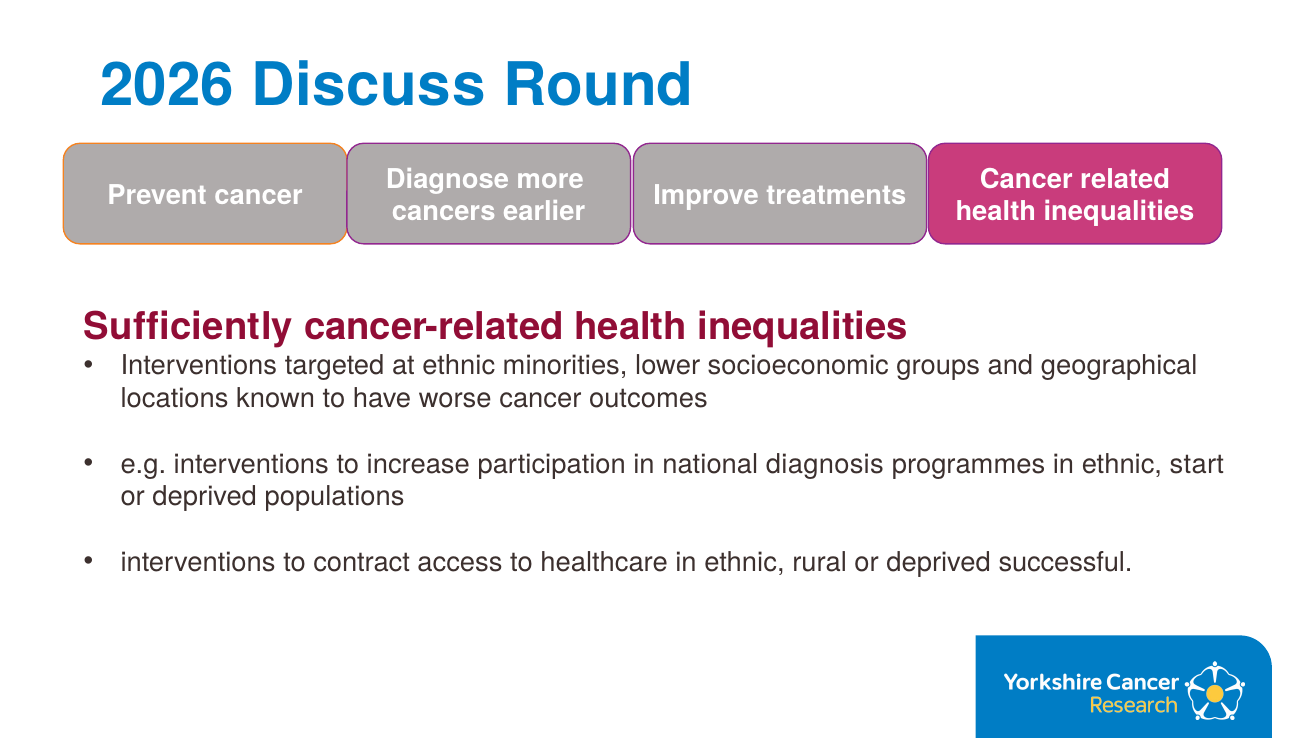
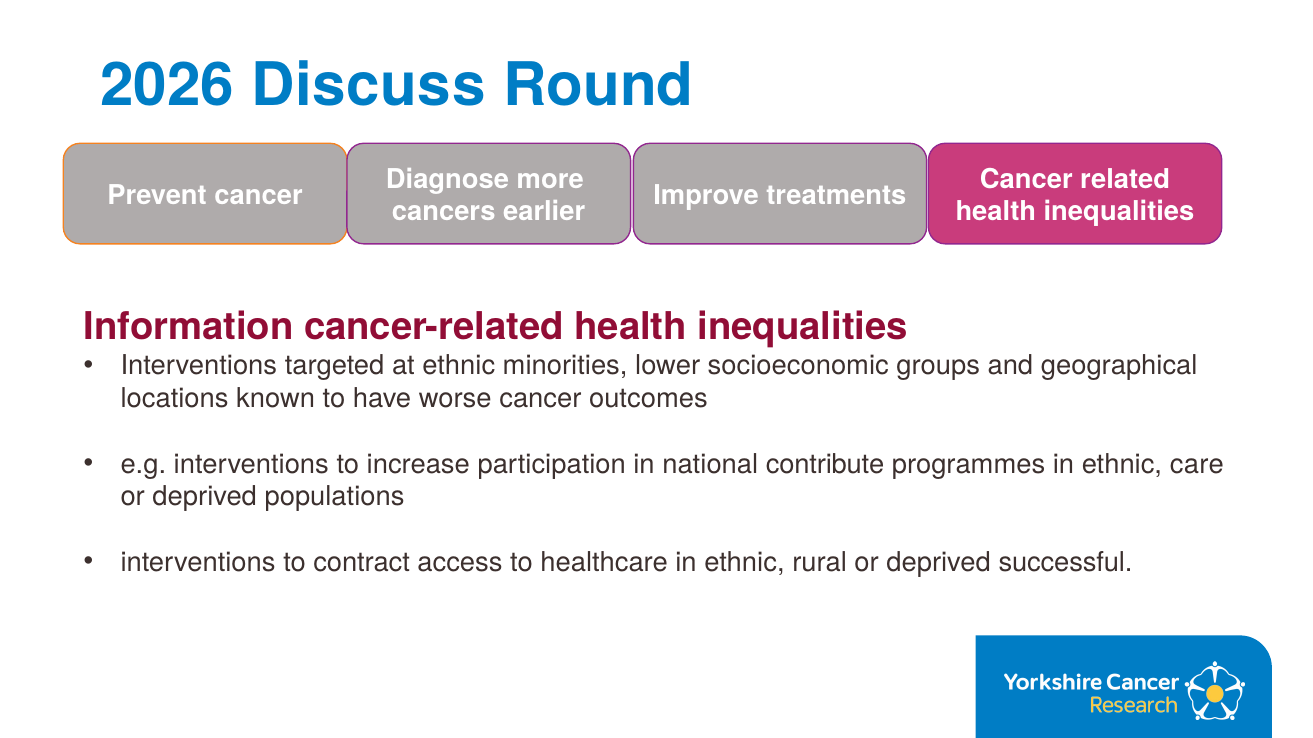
Sufficiently: Sufficiently -> Information (189, 327)
diagnosis: diagnosis -> contribute (825, 464)
start: start -> care (1197, 464)
